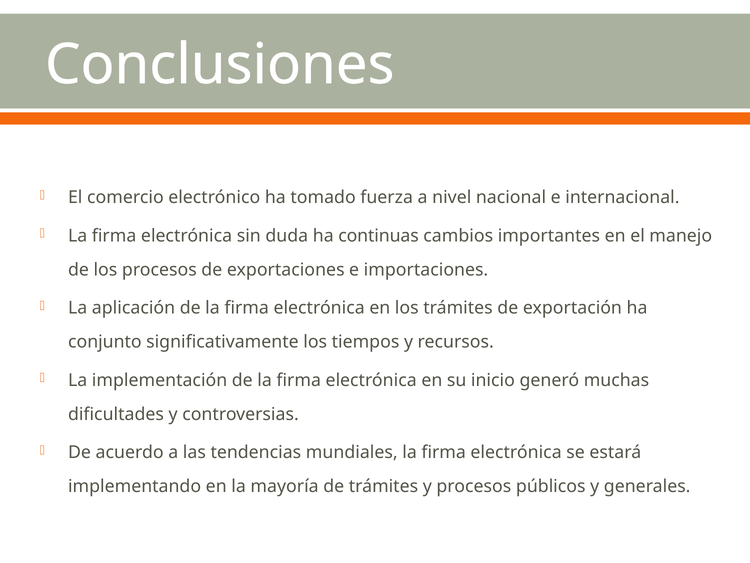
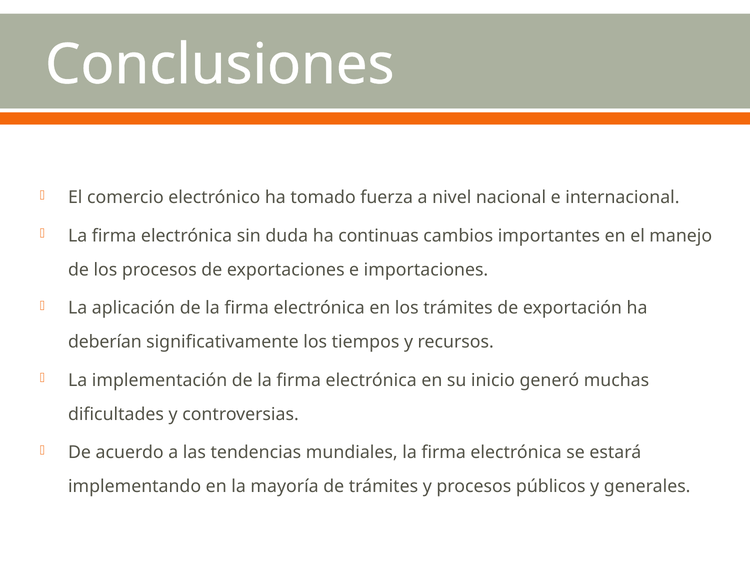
conjunto: conjunto -> deberían (105, 342)
